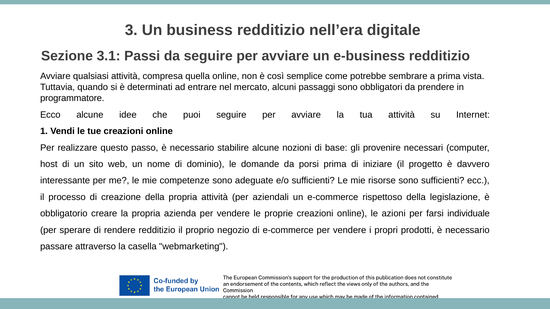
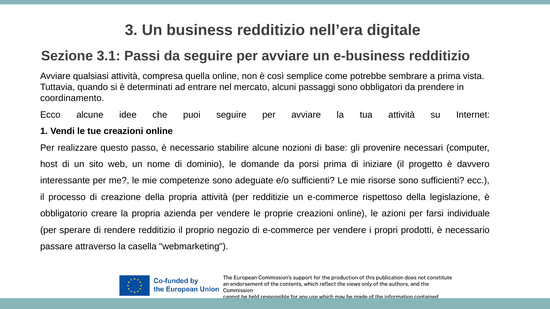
programmatore: programmatore -> coordinamento (72, 98)
aziendali: aziendali -> redditizie (271, 197)
